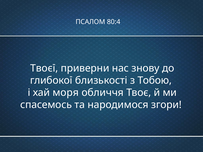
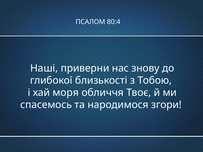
Твоєї: Твоєї -> Наші (44, 68)
